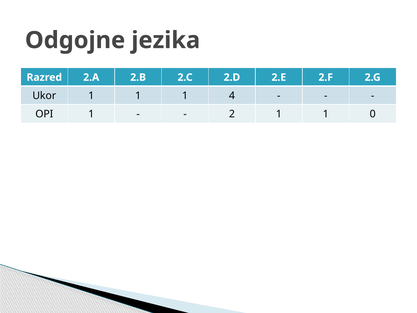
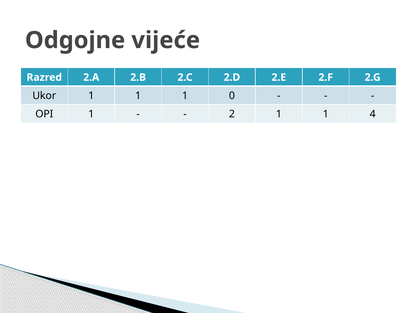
jezika: jezika -> vijeće (166, 40)
4: 4 -> 0 (232, 96)
0: 0 -> 4 (373, 114)
